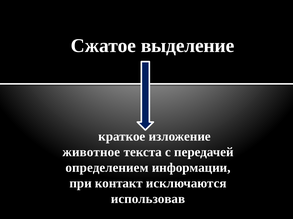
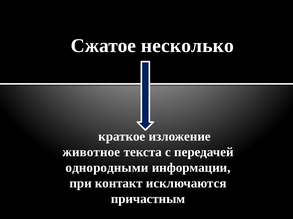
выделение: выделение -> несколько (187, 46)
определением: определением -> однородными (107, 168)
использовав: использовав -> причастным (148, 199)
